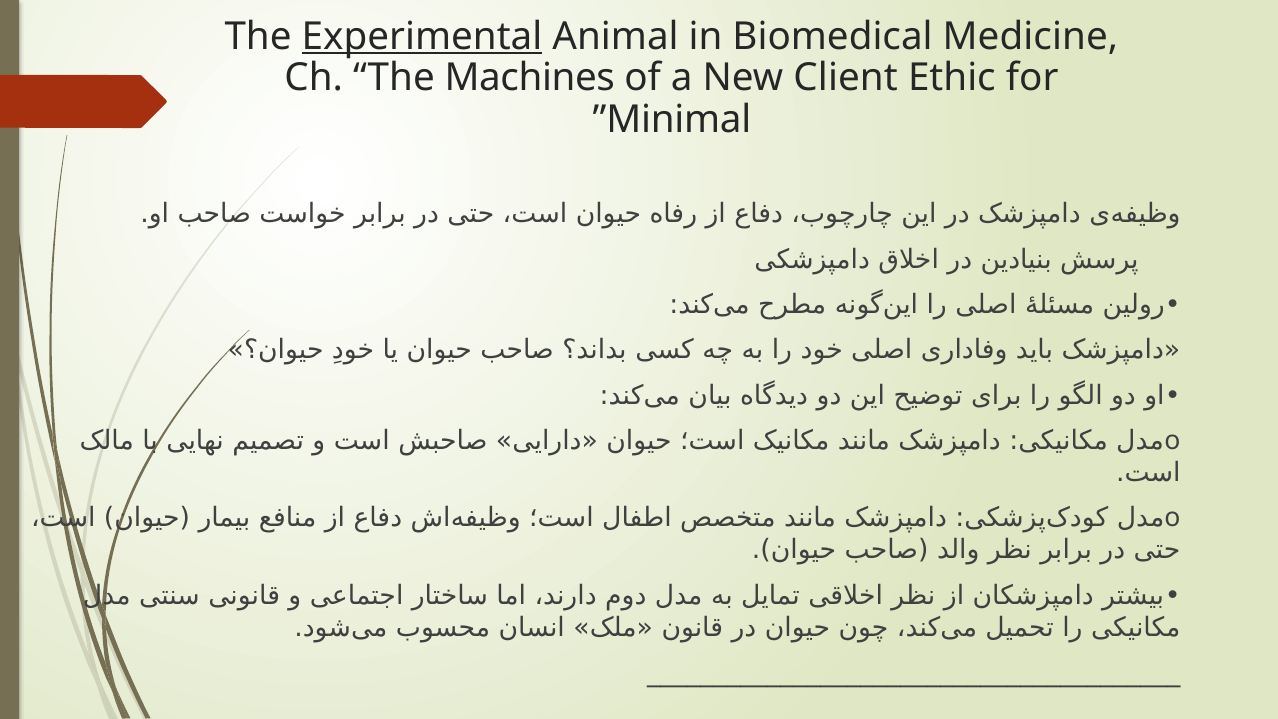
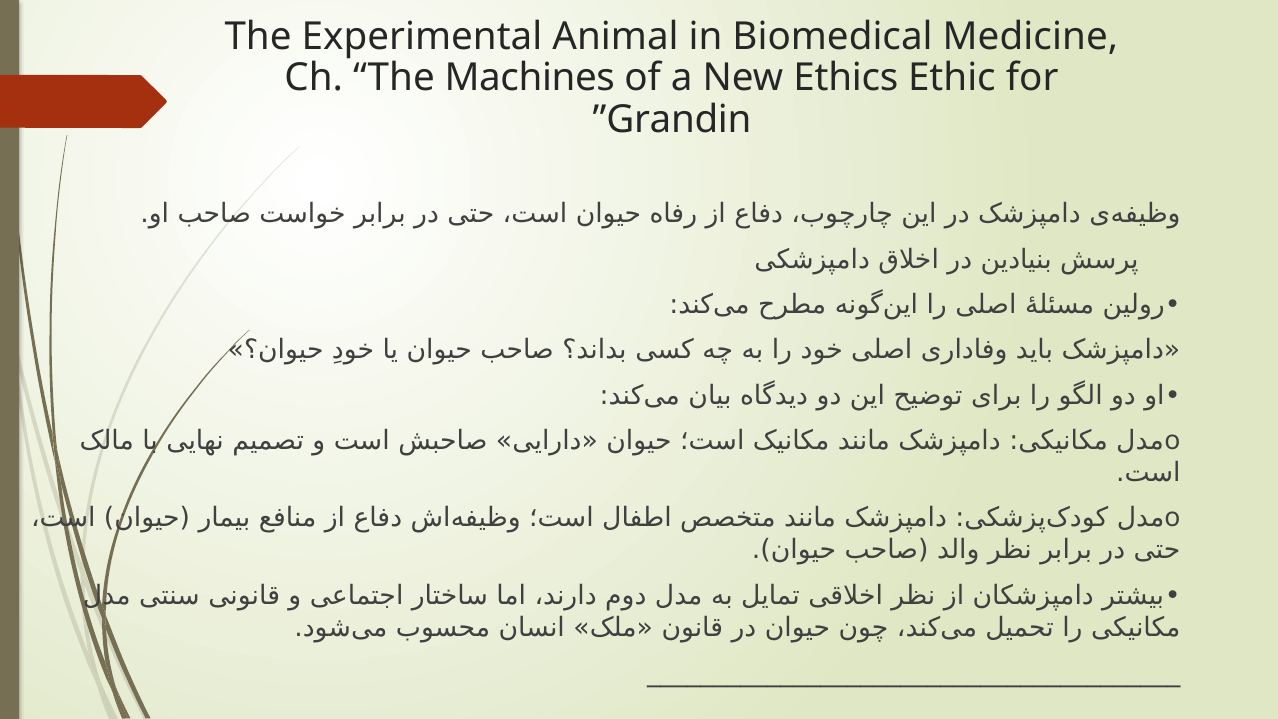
Experimental underline: present -> none (422, 36)
Client: Client -> Ethics (846, 78)
Minimal: Minimal -> Grandin (679, 120)
